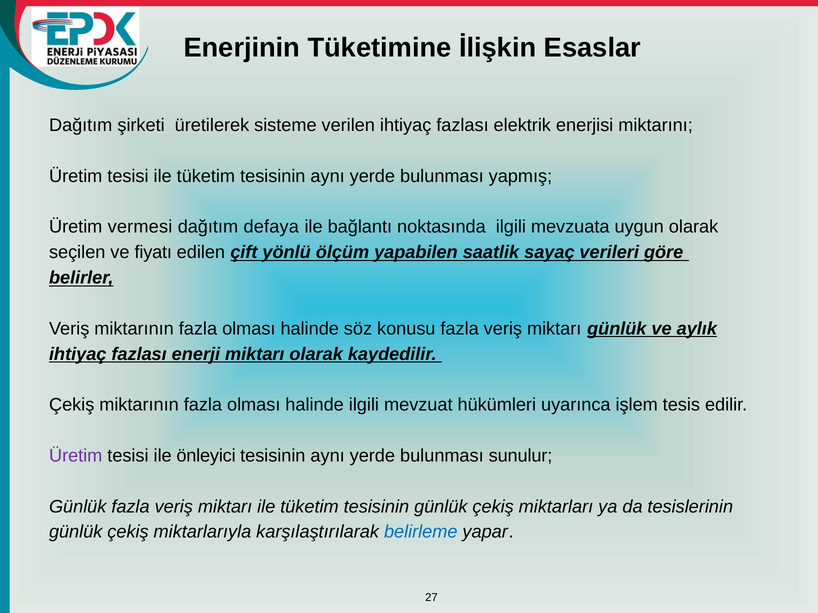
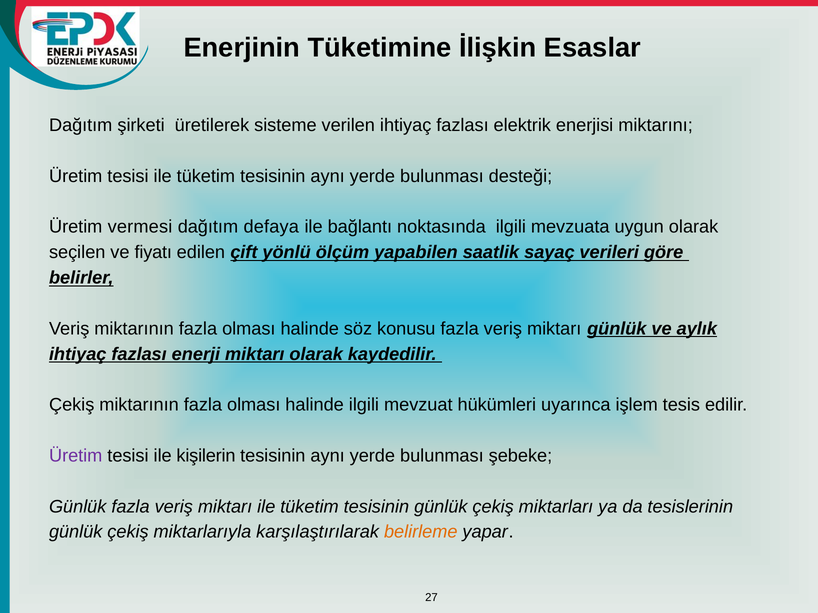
yapmış: yapmış -> desteği (520, 176)
önleyici: önleyici -> kişilerin (206, 456)
sunulur: sunulur -> şebeke (520, 456)
belirleme colour: blue -> orange (421, 532)
